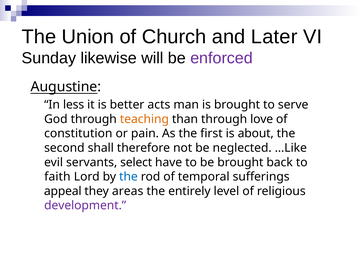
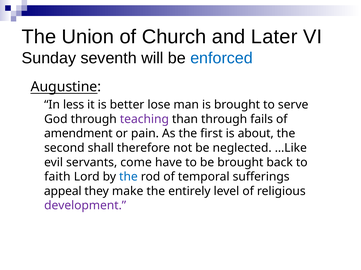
likewise: likewise -> seventh (109, 58)
enforced colour: purple -> blue (222, 58)
acts: acts -> lose (159, 105)
teaching colour: orange -> purple (144, 119)
love: love -> fails (262, 119)
constitution: constitution -> amendment (78, 134)
select: select -> come (136, 163)
areas: areas -> make (128, 192)
